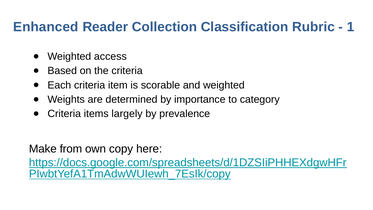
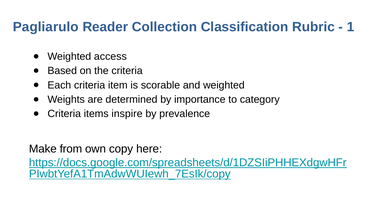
Enhanced: Enhanced -> Pagliarulo (46, 27)
largely: largely -> inspire (127, 114)
